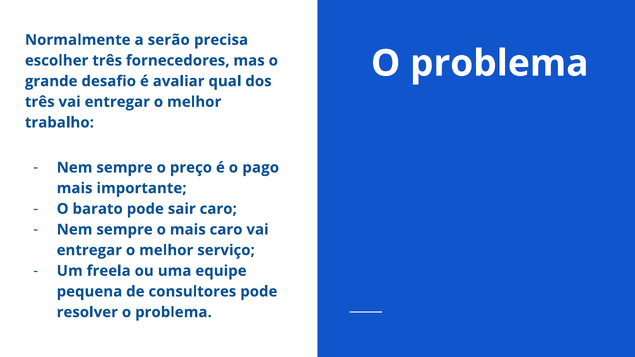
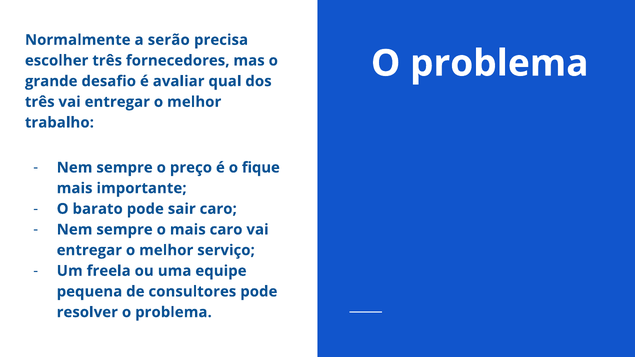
pago: pago -> fique (261, 168)
